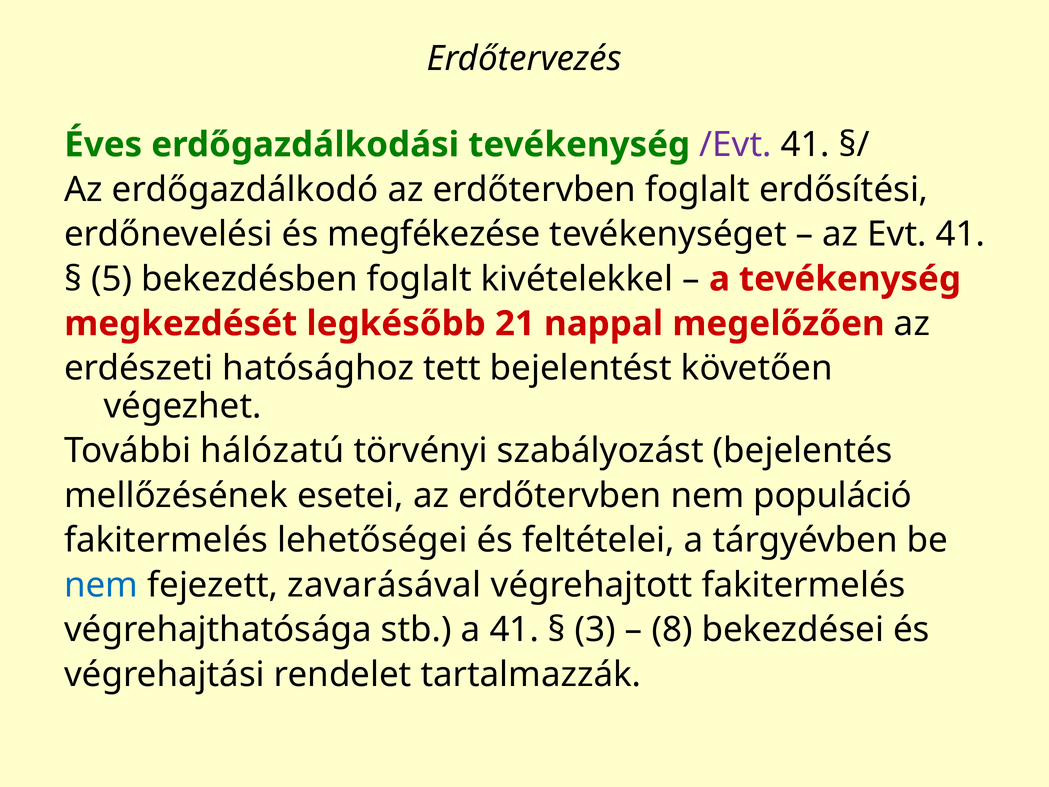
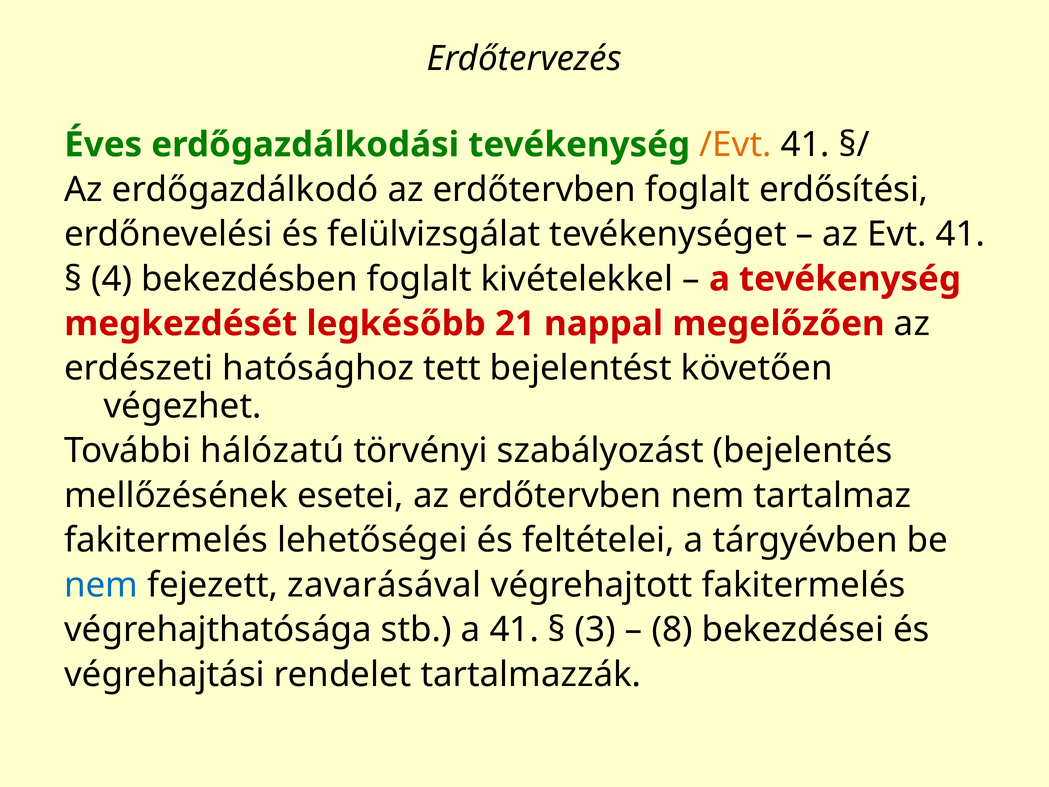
/Evt colour: purple -> orange (735, 145)
megfékezése: megfékezése -> felülvizsgálat (434, 234)
5: 5 -> 4 (112, 279)
populáció: populáció -> tartalmaz (833, 496)
